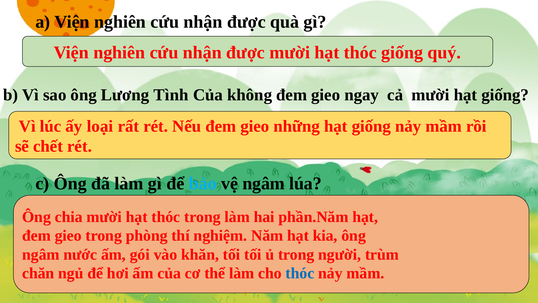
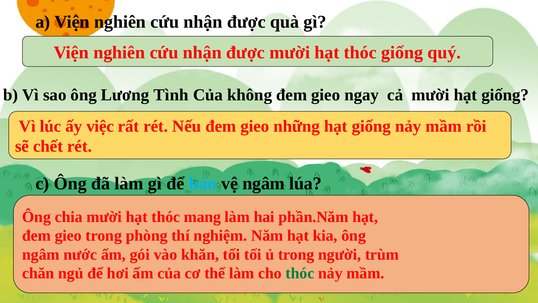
loại: loại -> việc (100, 126)
thóc trong: trong -> mang (202, 217)
thóc colour: blue -> green (300, 273)
